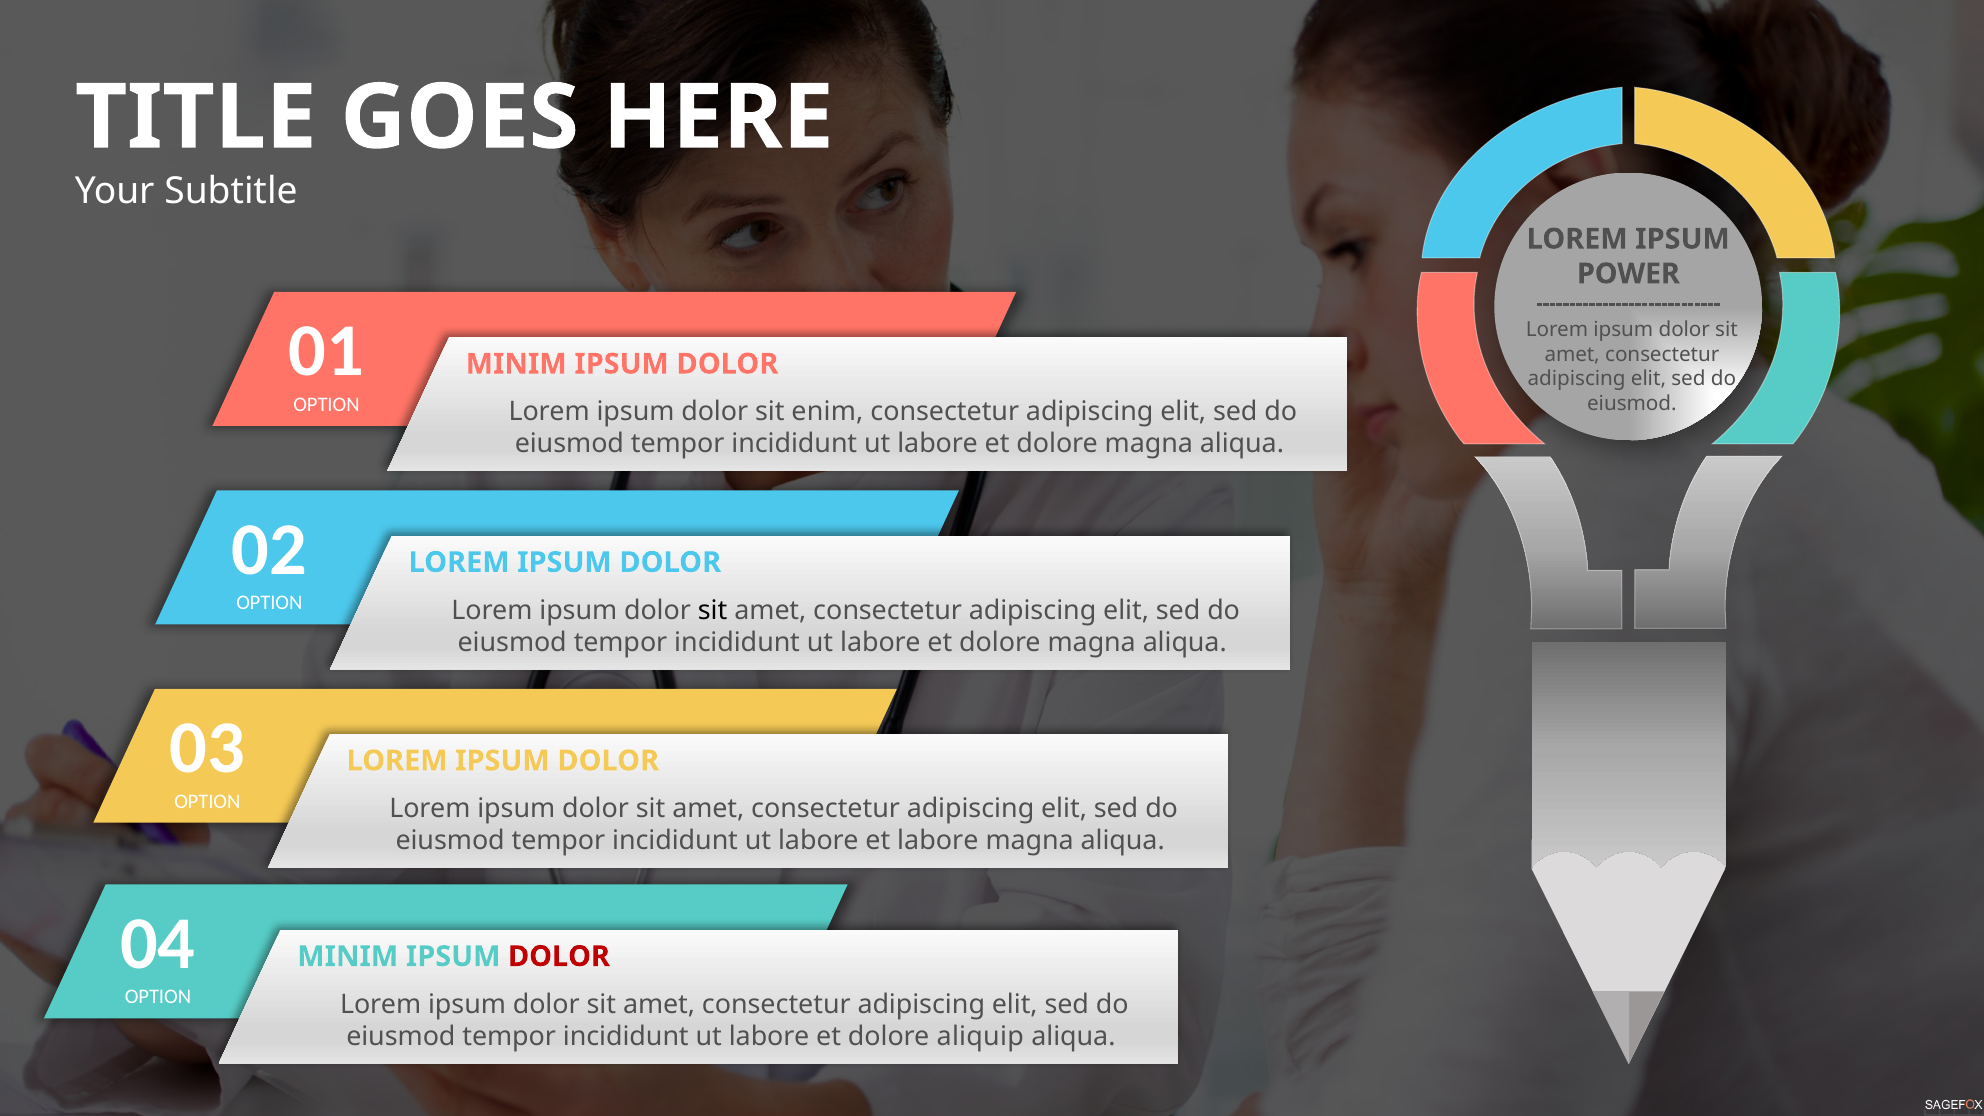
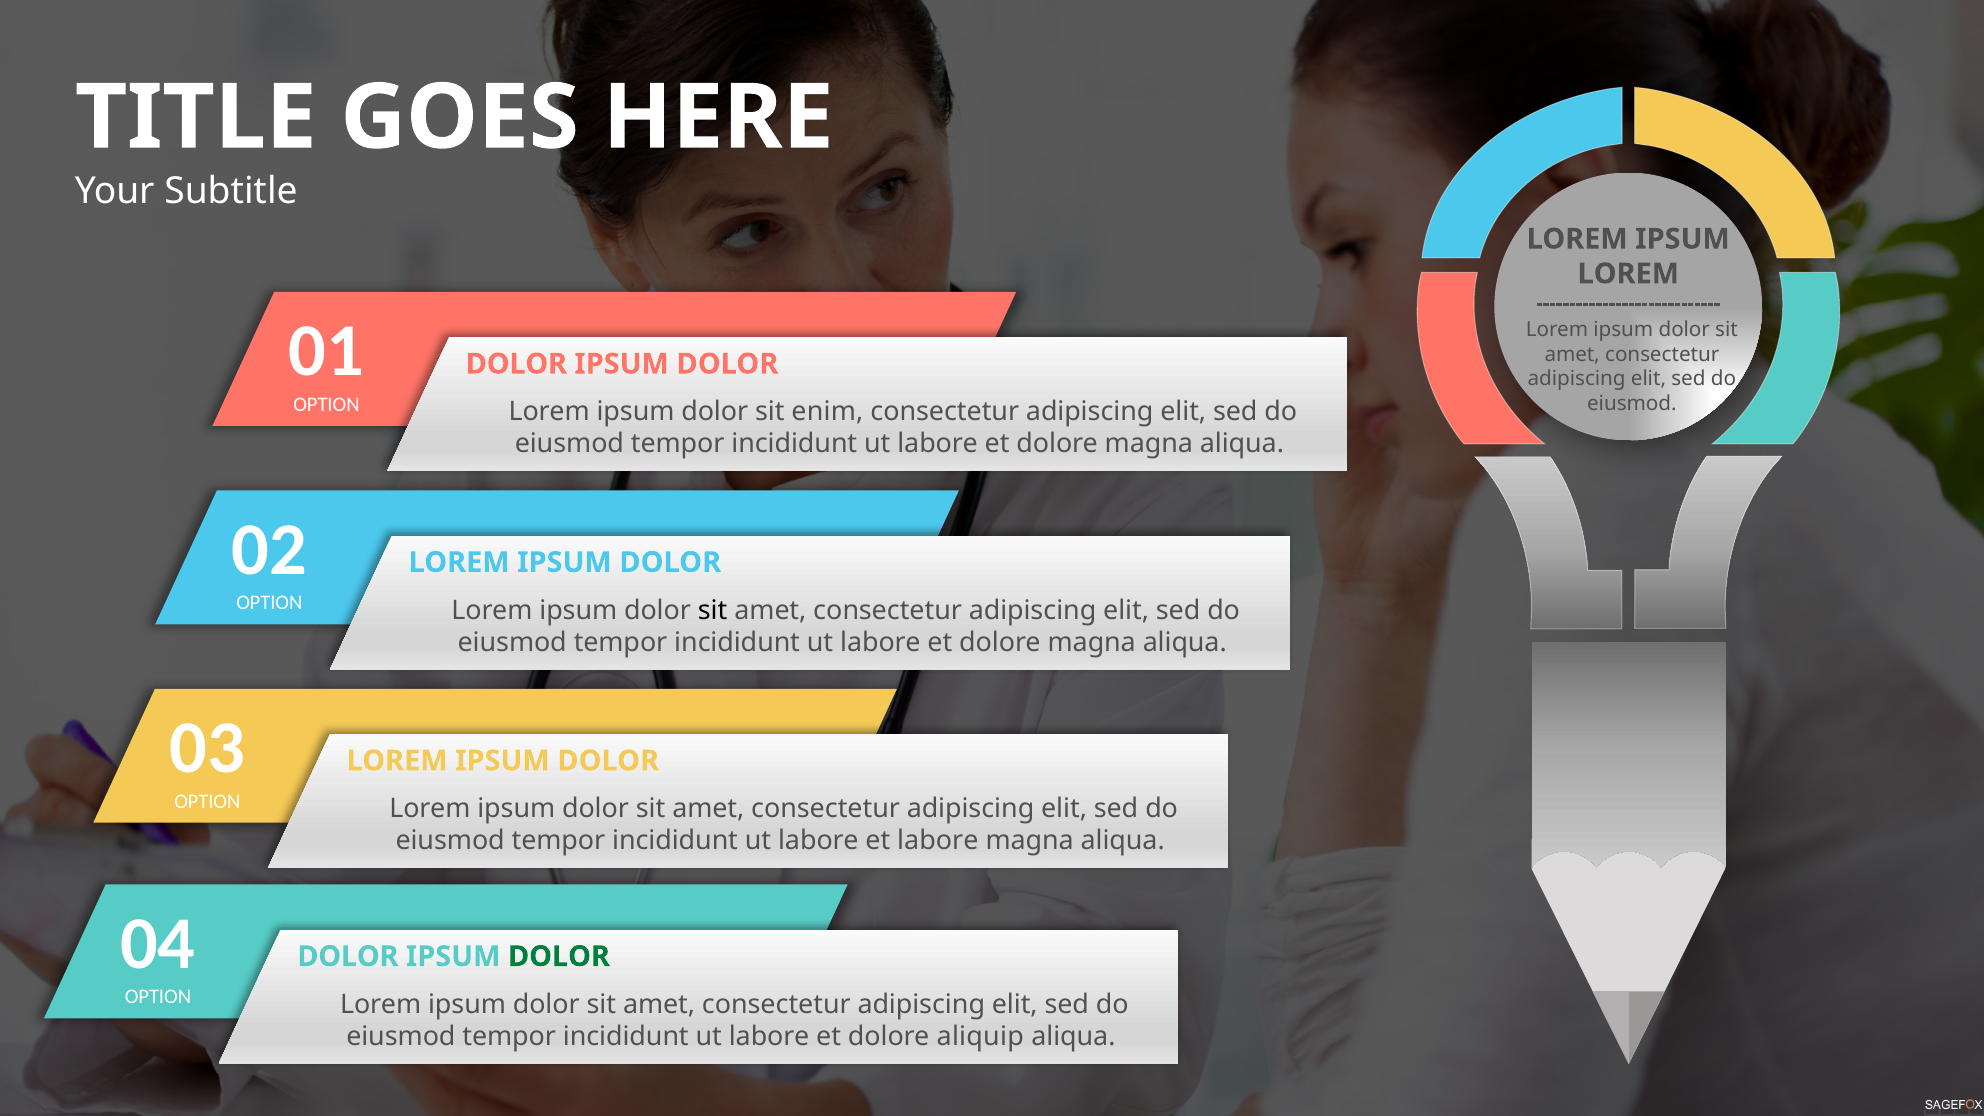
POWER: POWER -> LOREM (1628, 274)
MINIM: MINIM -> DOLOR (516, 364)
MINIM: MINIM -> DOLOR (348, 956)
DOLOR colour: red -> green (559, 956)
